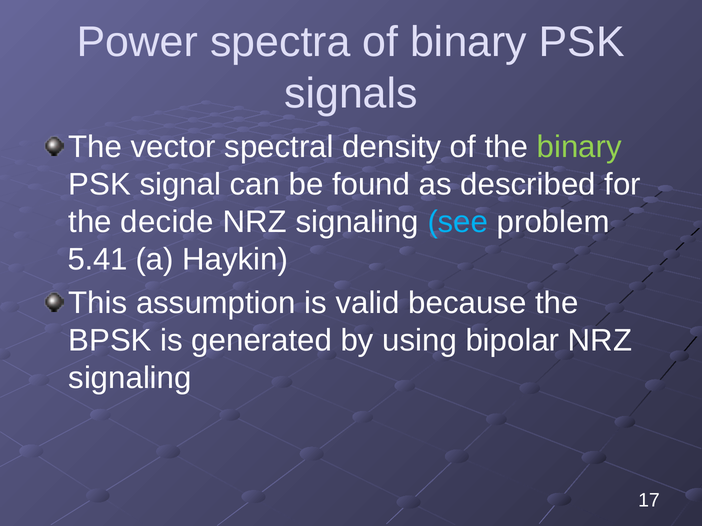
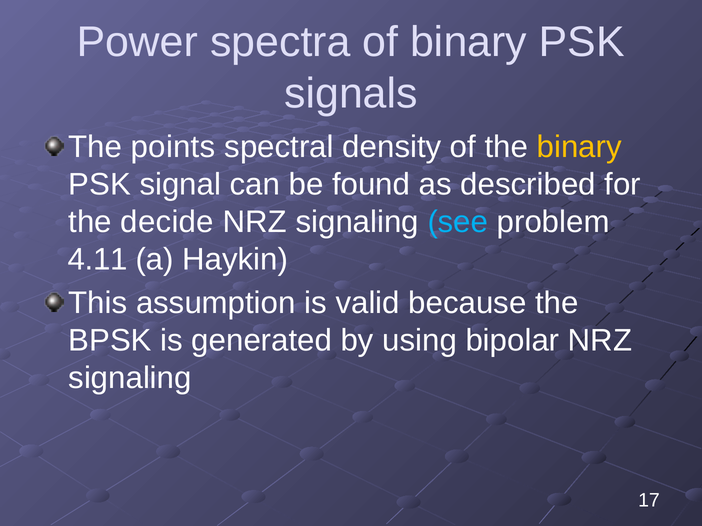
vector: vector -> points (173, 147)
binary colour: light green -> yellow (579, 147)
5.41: 5.41 -> 4.11 (98, 260)
